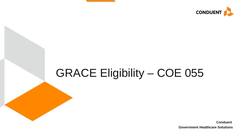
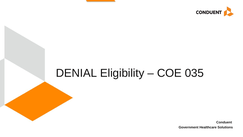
GRACE: GRACE -> DENIAL (76, 73)
055: 055 -> 035 (194, 73)
